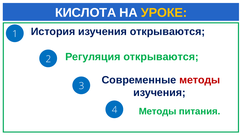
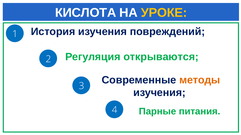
изучения открываются: открываются -> повреждений (167, 32)
методы colour: red -> orange (200, 80)
4 Методы: Методы -> Парные (158, 112)
